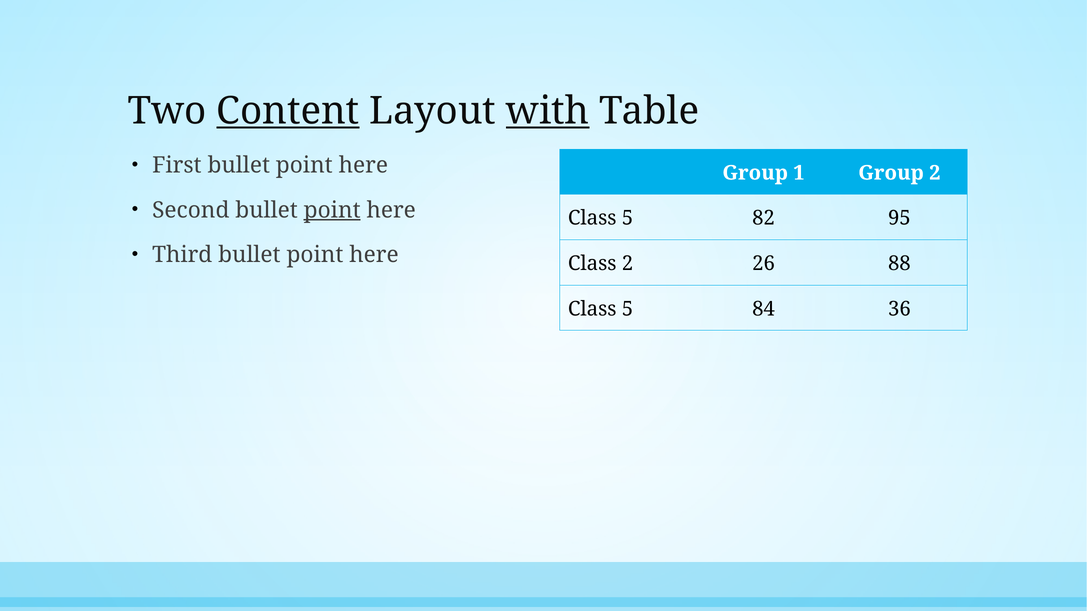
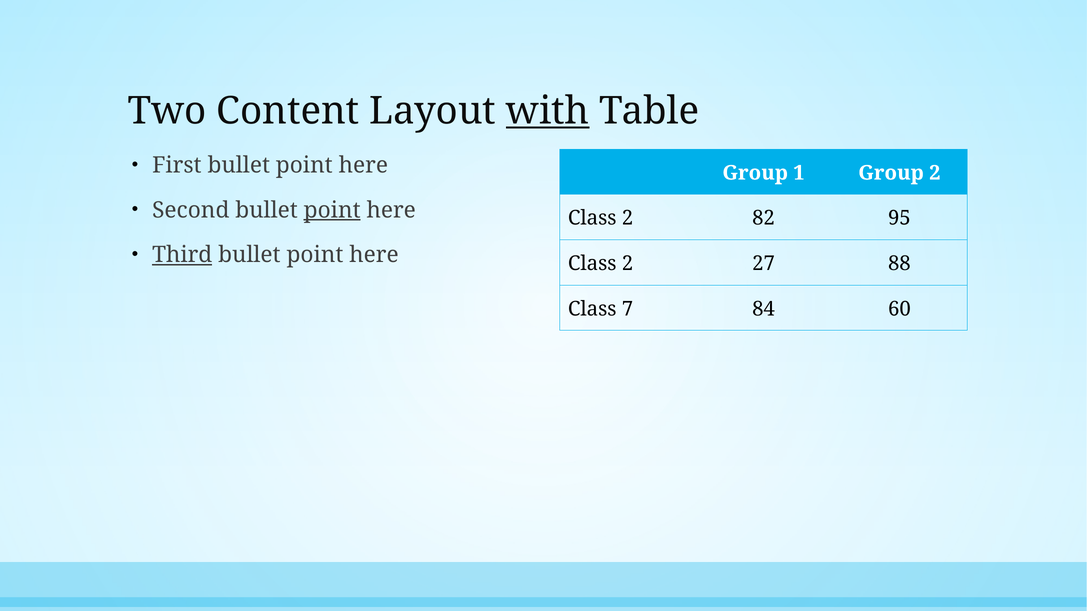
Content underline: present -> none (288, 111)
5: 5 -> 2 (628, 218)
Third underline: none -> present (182, 255)
26: 26 -> 27 (764, 264)
5: 5 -> 7 (628, 309)
36: 36 -> 60 (899, 309)
